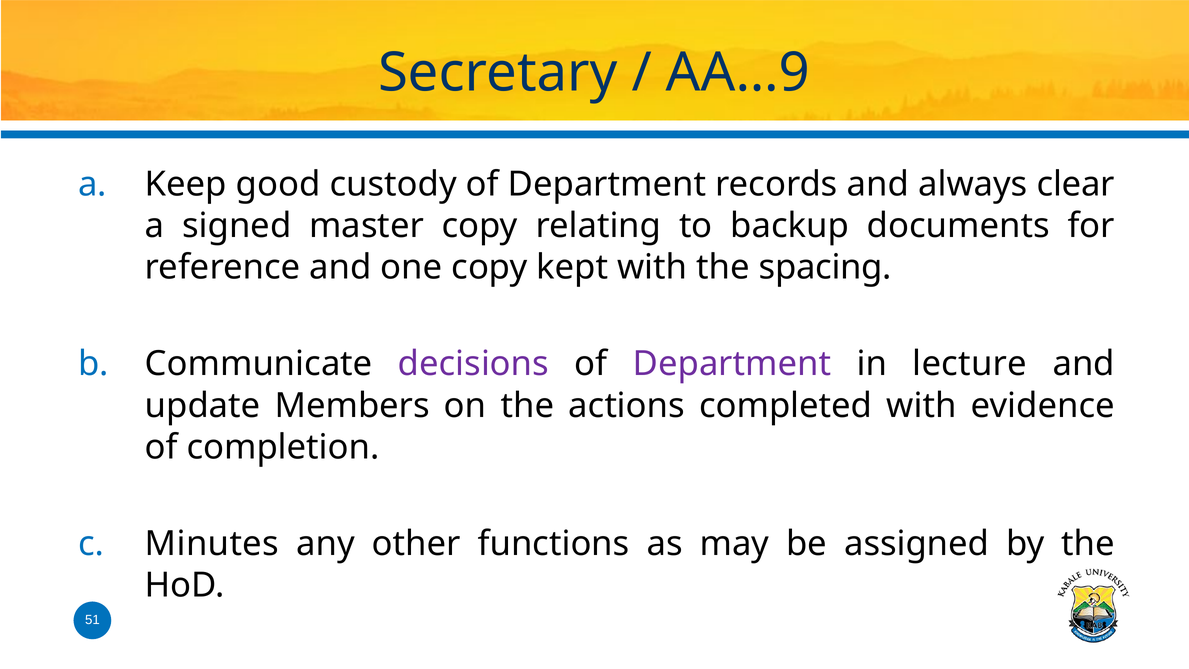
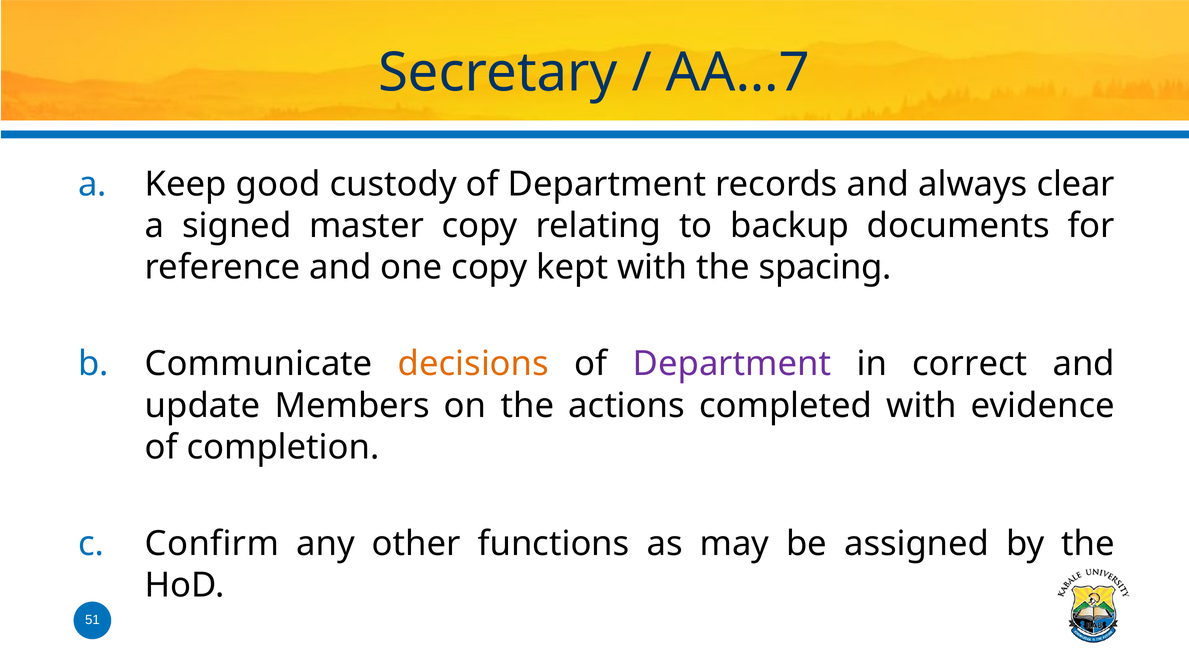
AA…9: AA…9 -> AA…7 (738, 73)
decisions colour: purple -> orange (473, 364)
lecture: lecture -> correct (970, 364)
Minutes: Minutes -> Confirm (212, 544)
